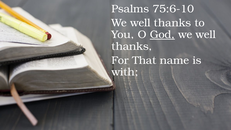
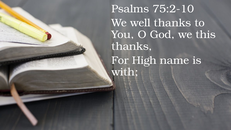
75:6-10: 75:6-10 -> 75:2-10 (173, 9)
God underline: present -> none (162, 35)
well: well -> this (206, 35)
That: That -> High (144, 60)
